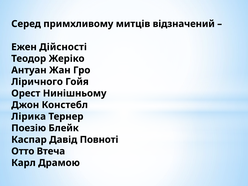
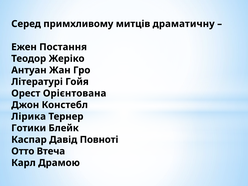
відзначений: відзначений -> драматичну (184, 24)
Дійсності: Дійсності -> Постання (63, 47)
Ліричного: Ліричного -> Літературі (37, 82)
Нинішньому: Нинішньому -> Орієнтована (75, 93)
Поезію: Поезію -> Готики (29, 128)
